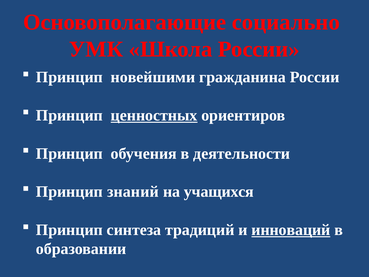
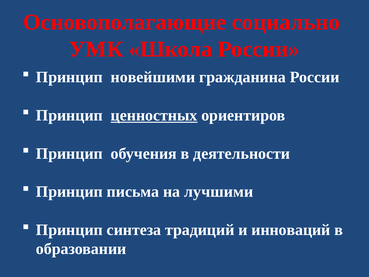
знаний: знаний -> письма (133, 192)
учащихся: учащихся -> лучшими (219, 192)
инноваций underline: present -> none (291, 230)
